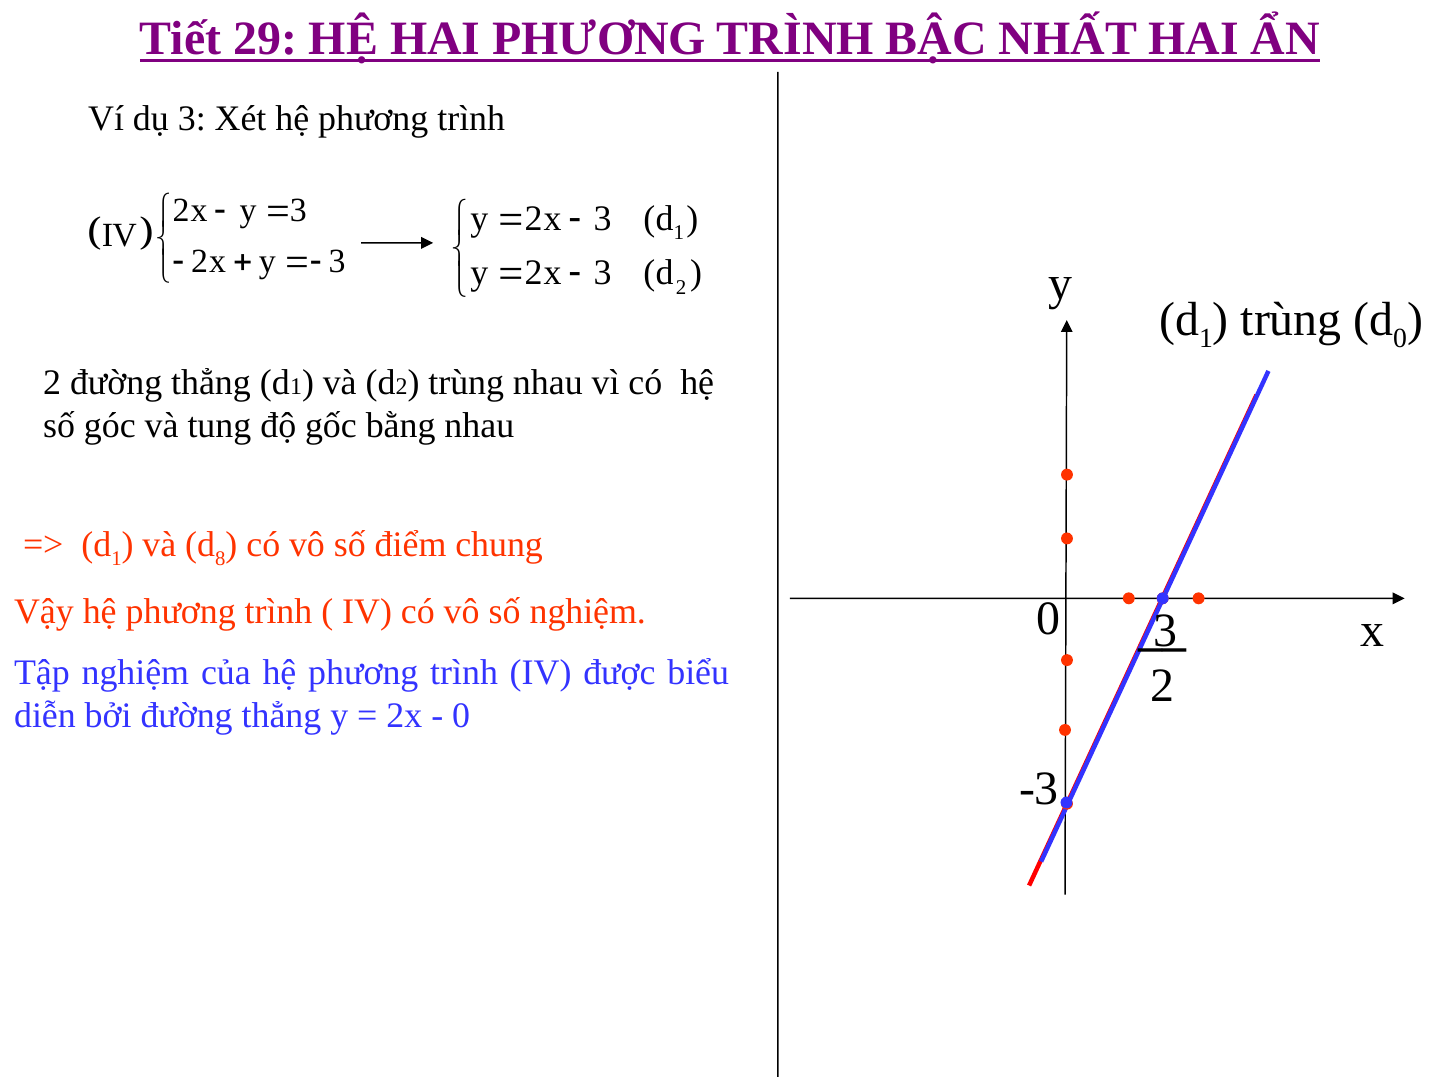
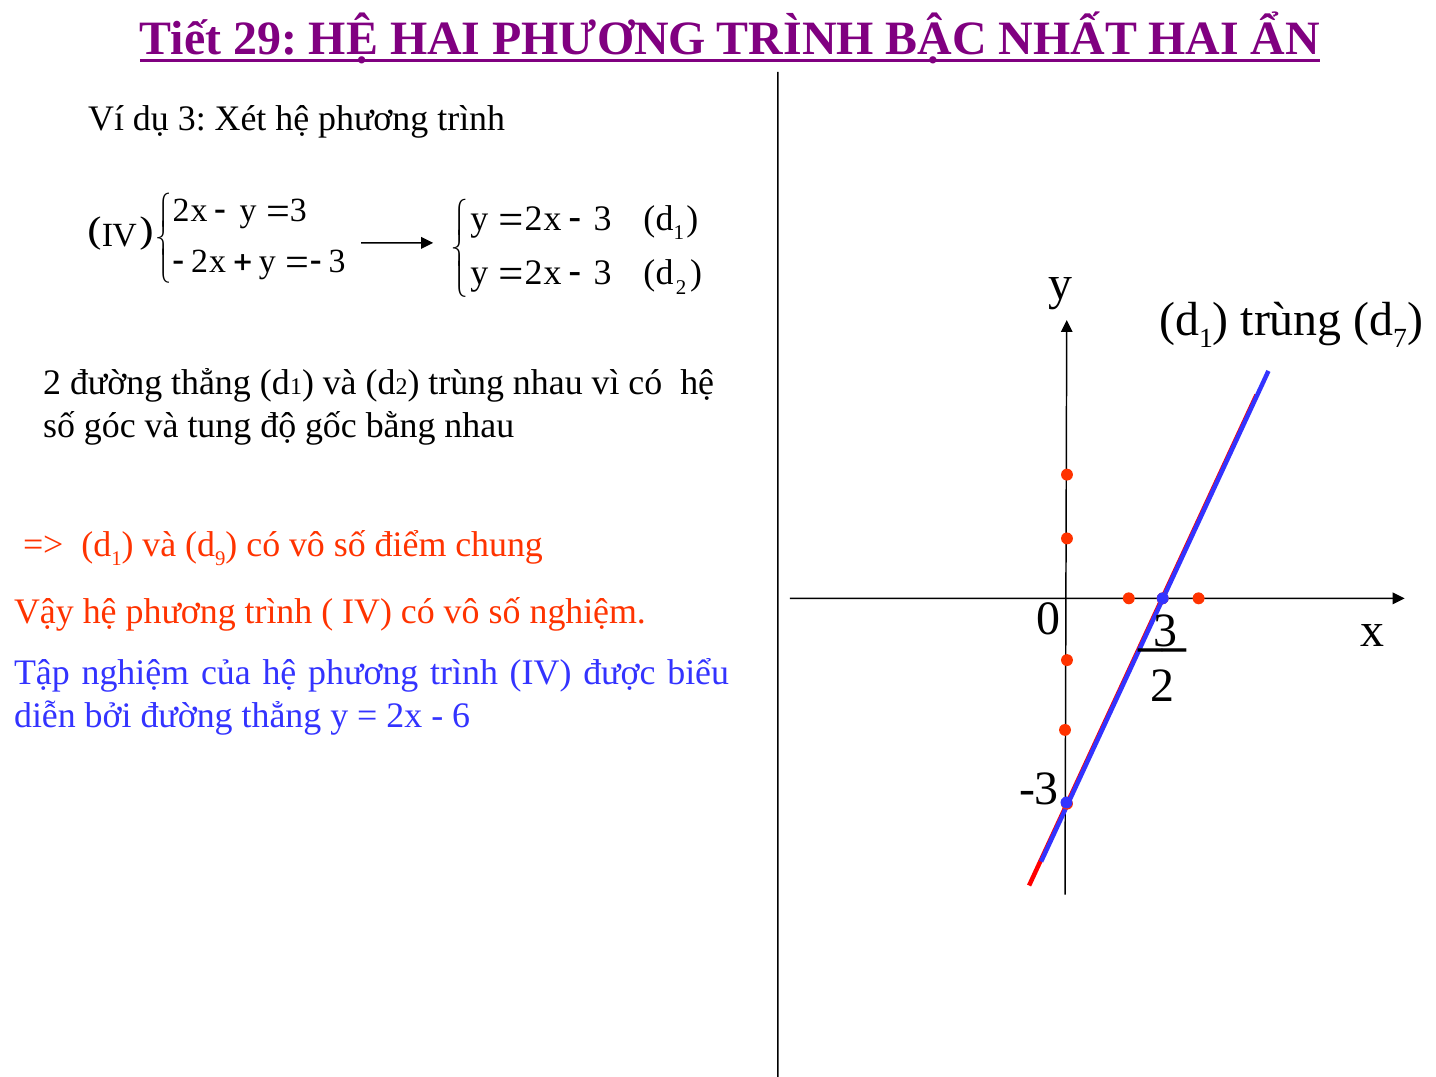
0: 0 -> 7 (1400, 338)
8: 8 -> 9 (220, 559)
0: 0 -> 6 (461, 716)
